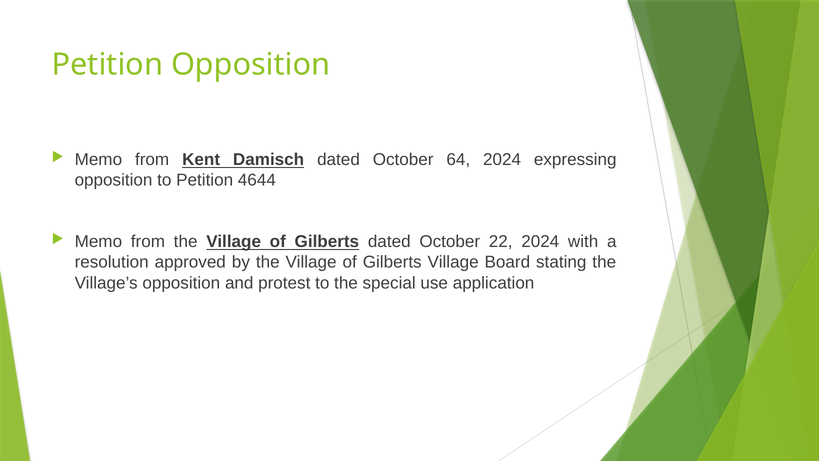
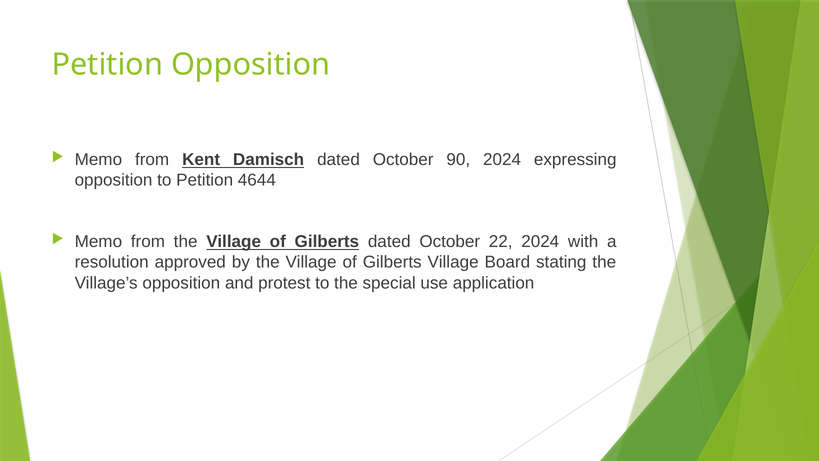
64: 64 -> 90 (458, 160)
